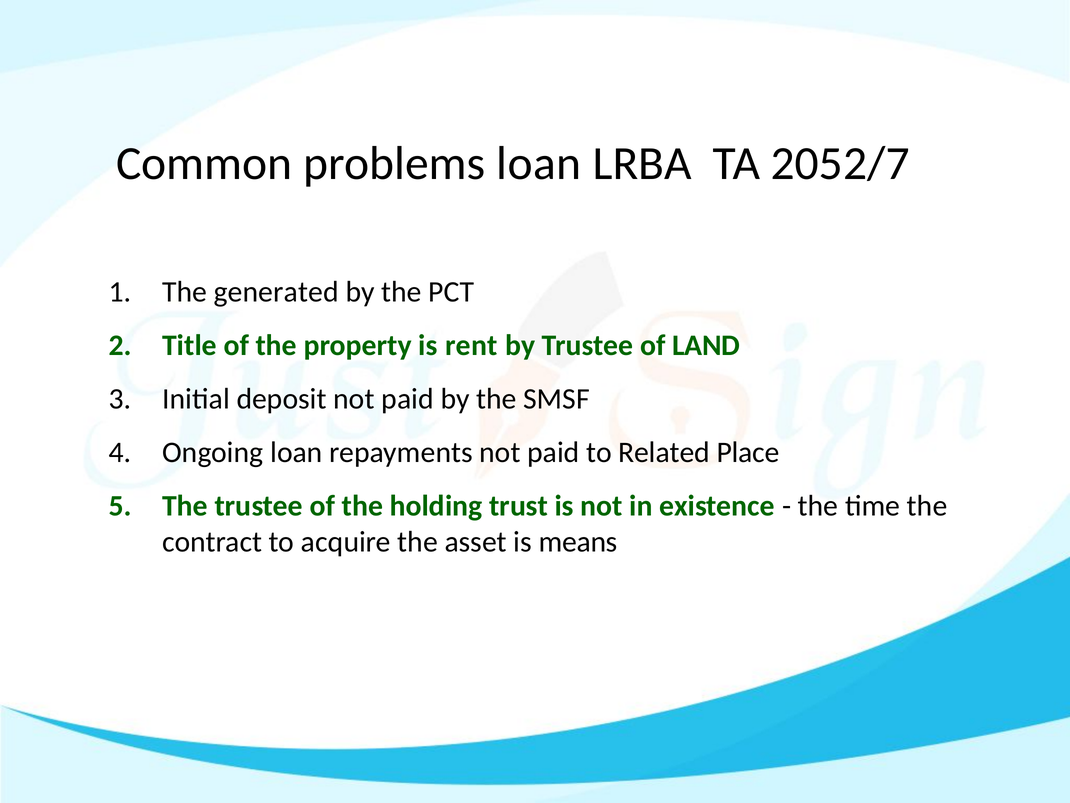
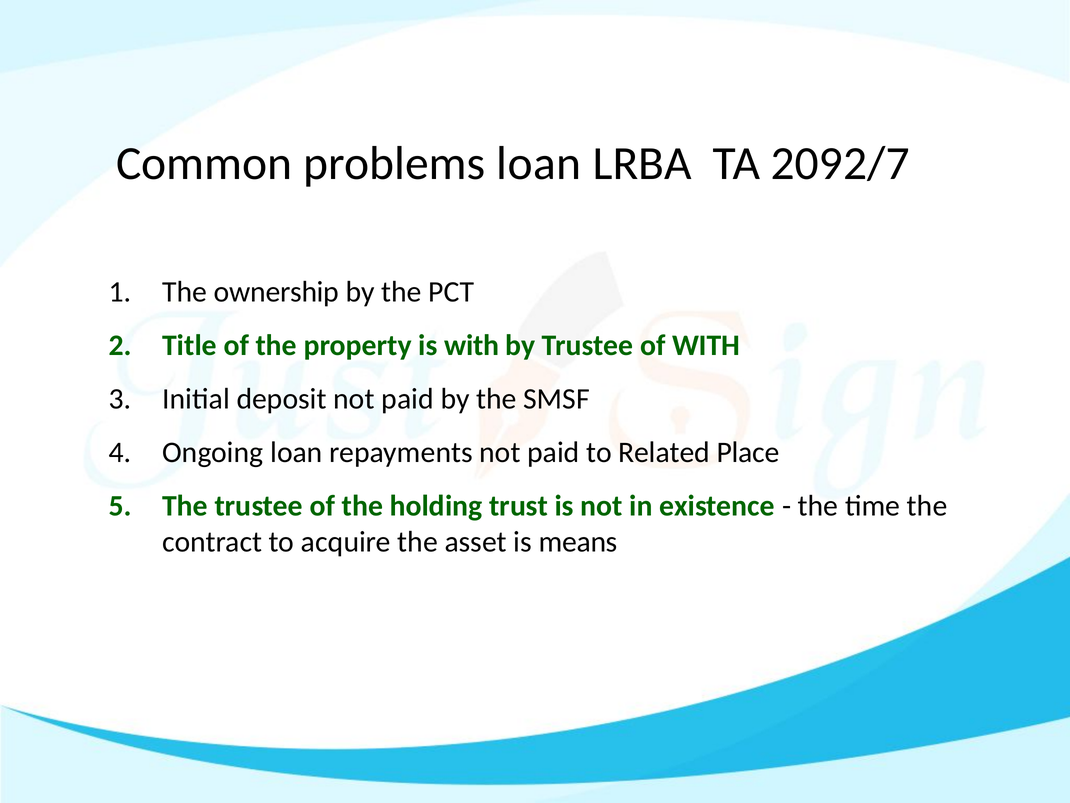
2052/7: 2052/7 -> 2092/7 (840, 164)
generated: generated -> ownership (276, 292)
is rent: rent -> with (472, 345)
of LAND: LAND -> WITH (706, 345)
